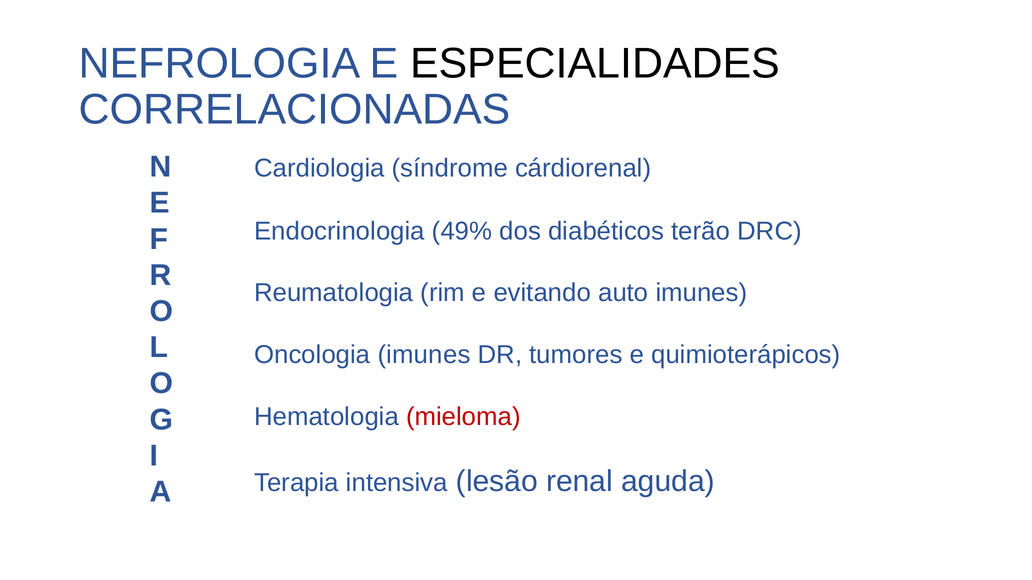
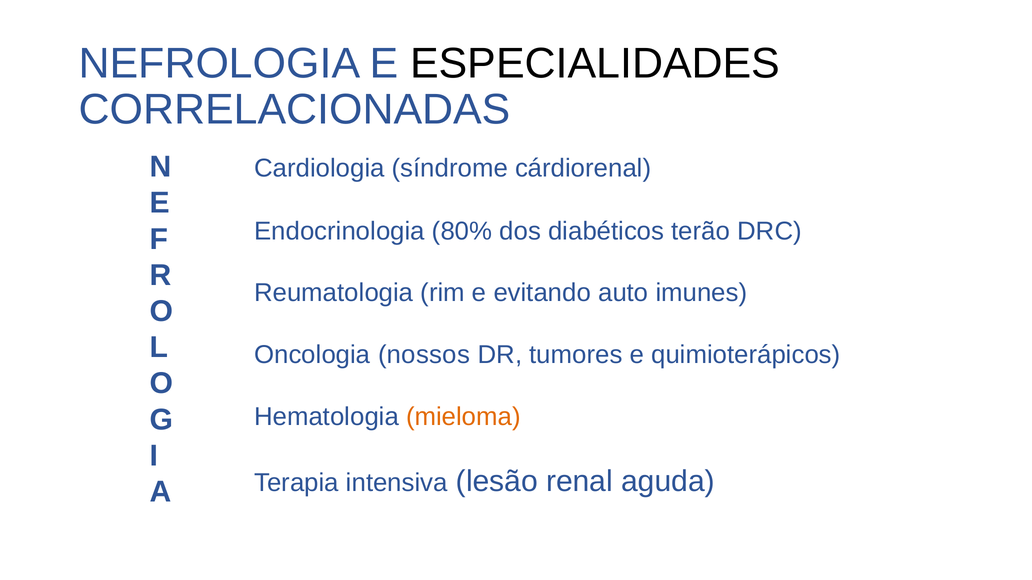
49%: 49% -> 80% (462, 231)
Oncologia imunes: imunes -> nossos (424, 355)
mieloma colour: red -> orange (463, 417)
